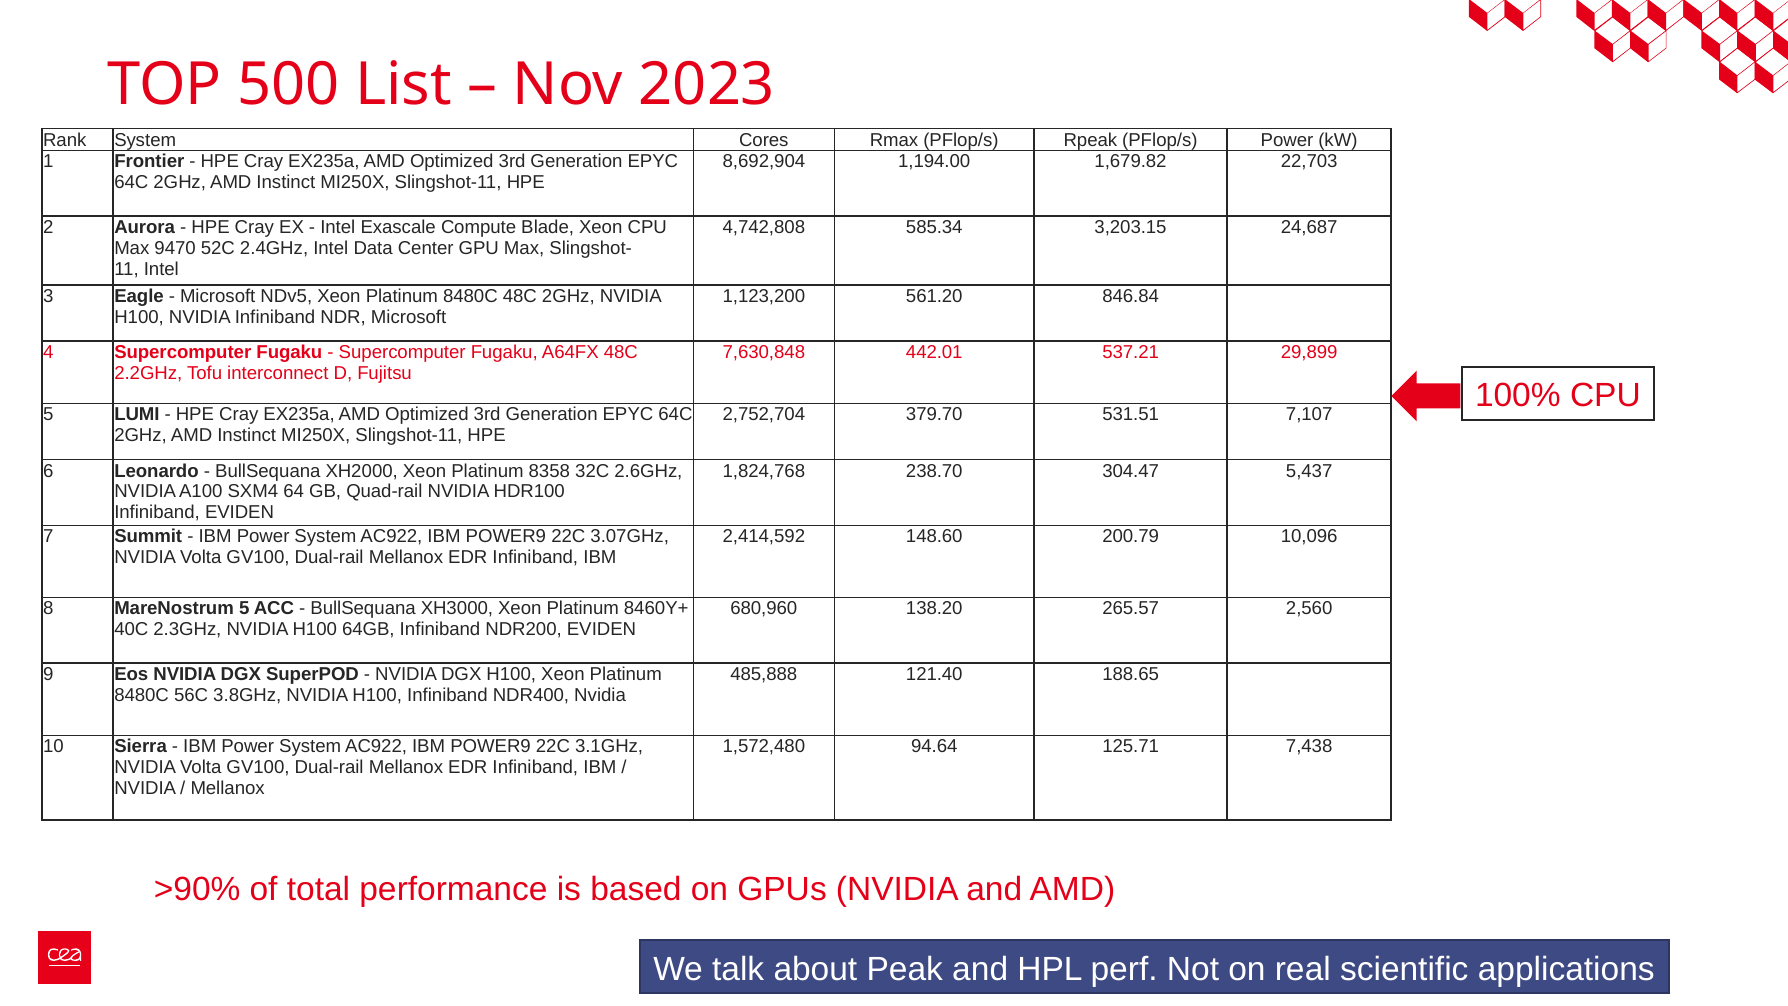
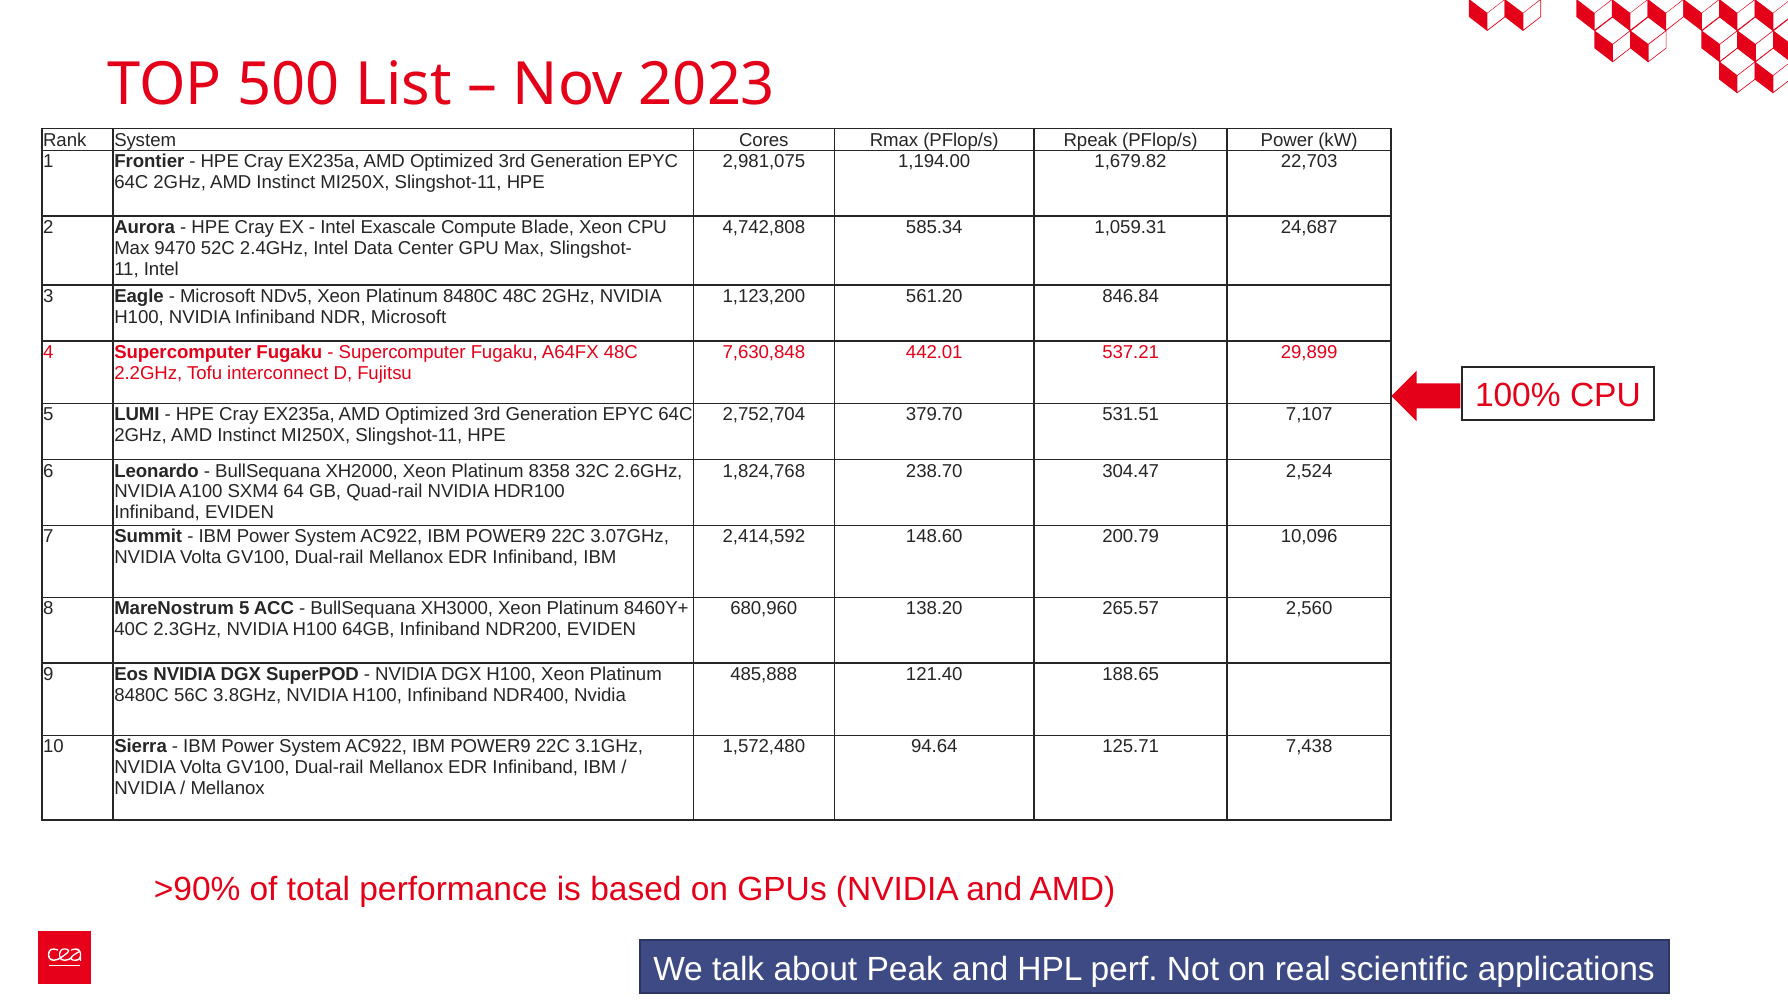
8,692,904: 8,692,904 -> 2,981,075 (764, 162)
3,203.15: 3,203.15 -> 1,059.31 (1131, 227)
5,437: 5,437 -> 2,524 (1309, 471)
